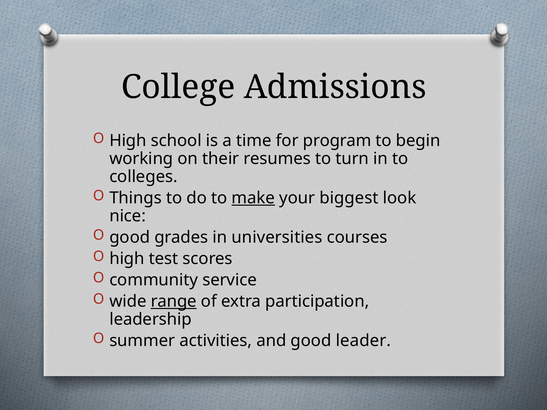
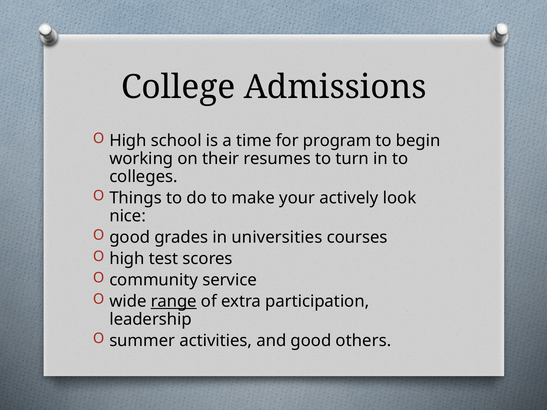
make underline: present -> none (253, 198)
biggest: biggest -> actively (349, 198)
leader: leader -> others (363, 341)
